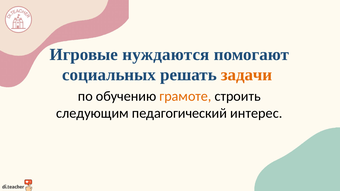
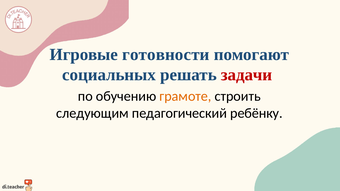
нуждаются: нуждаются -> готовности (166, 54)
задачи colour: orange -> red (247, 75)
интерес: интерес -> ребёнку (256, 113)
